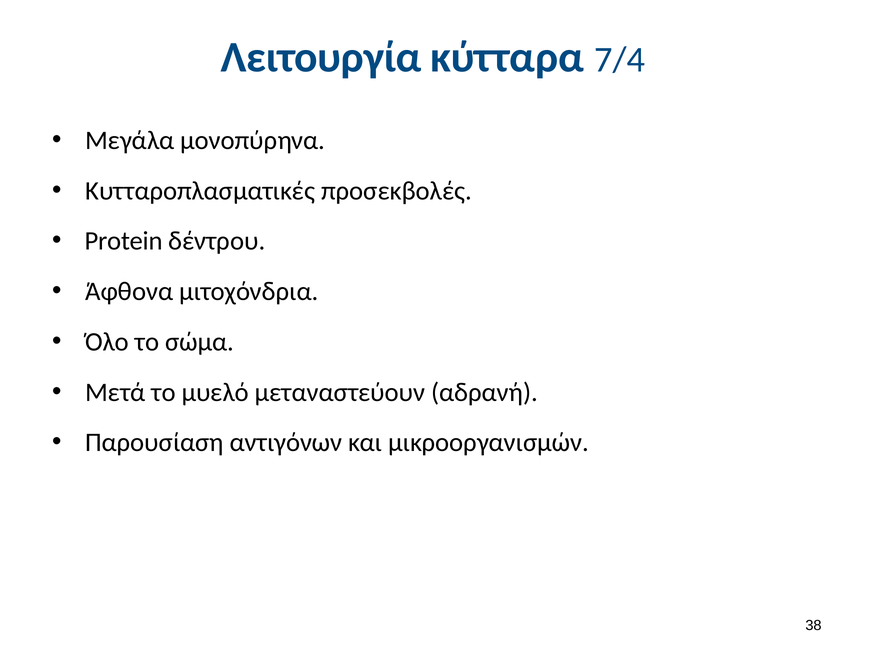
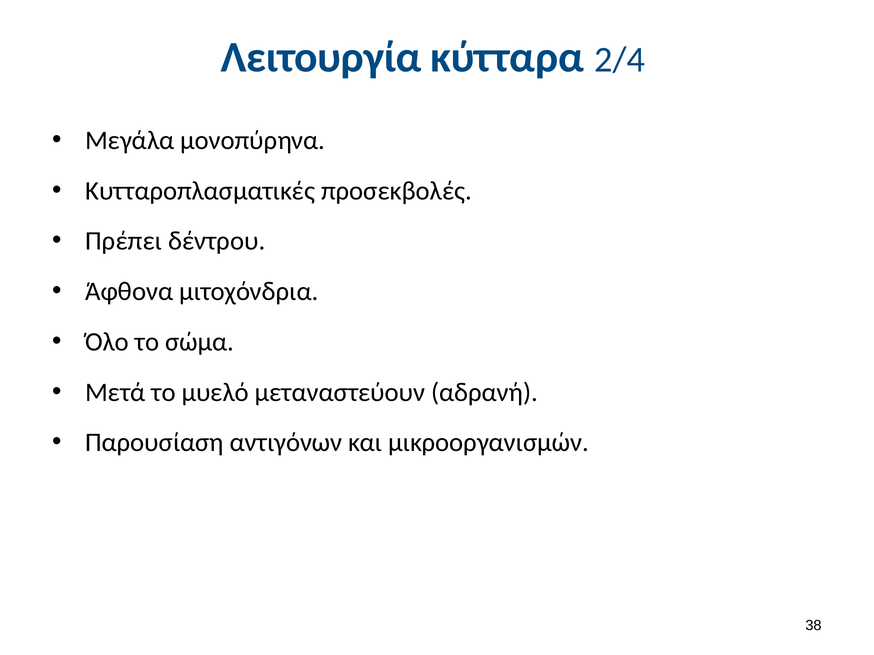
7/4: 7/4 -> 2/4 (620, 60)
Protein: Protein -> Πρέπει (124, 241)
